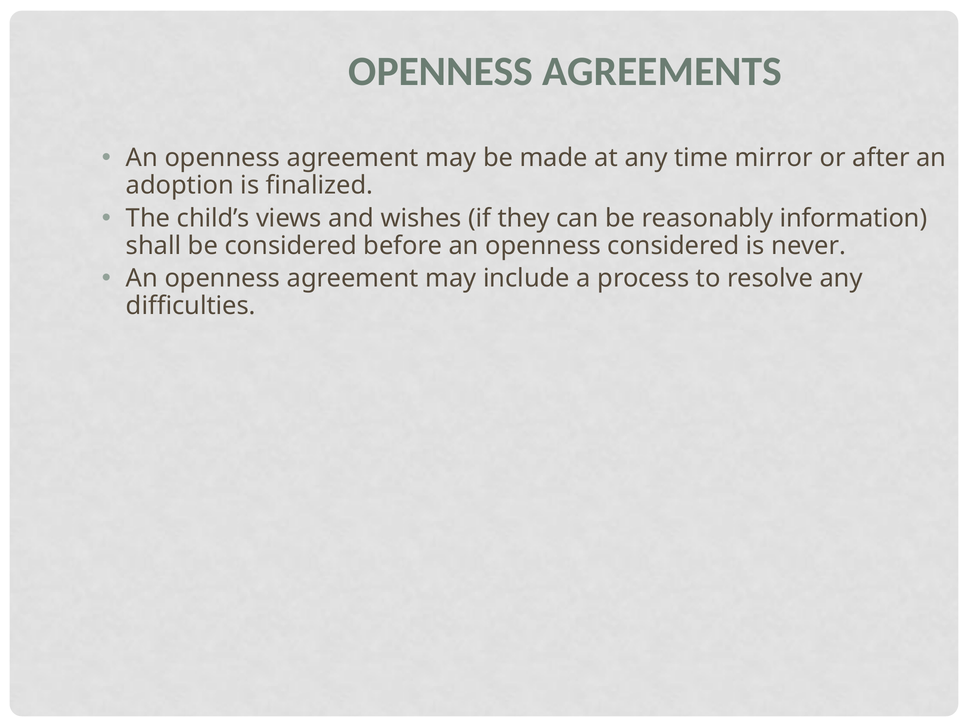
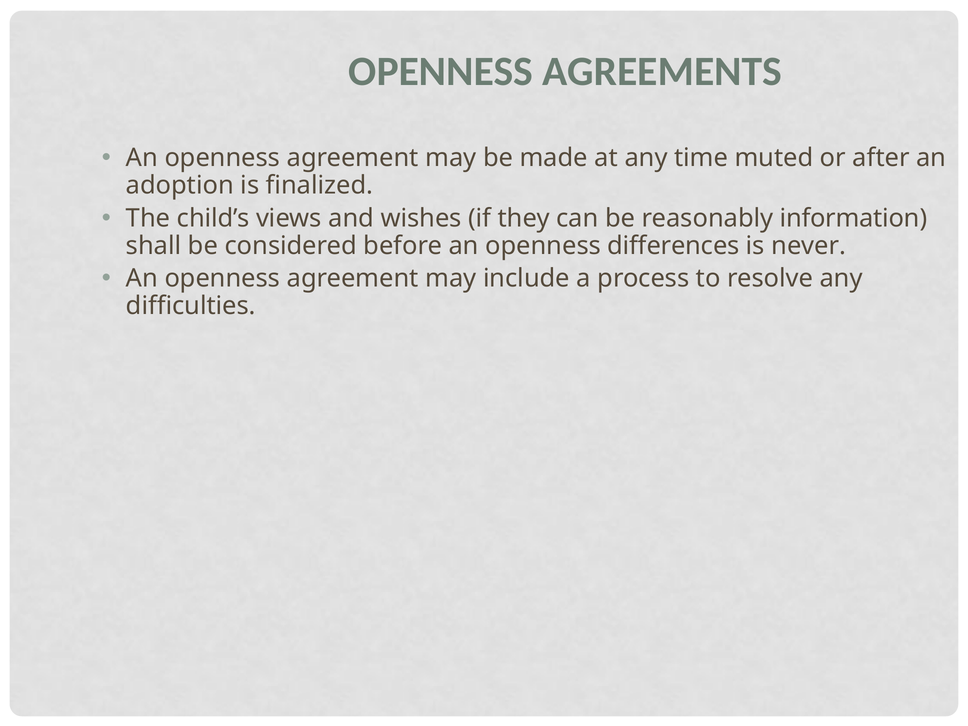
mirror: mirror -> muted (774, 158)
openness considered: considered -> differences (673, 246)
